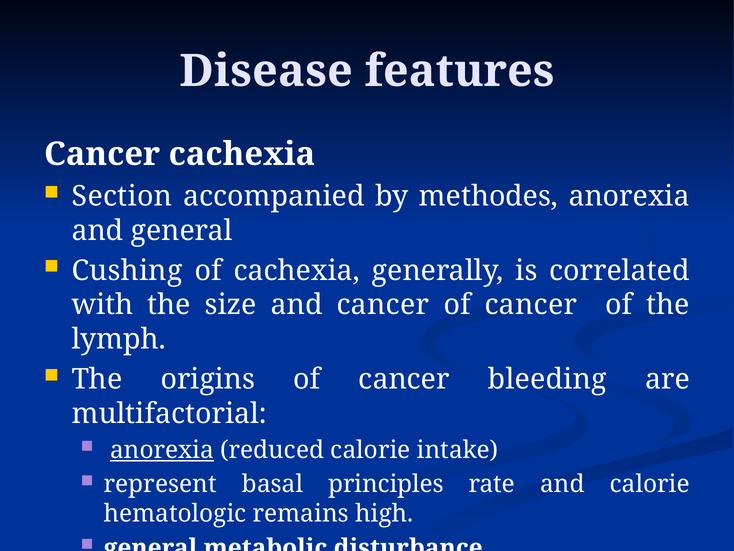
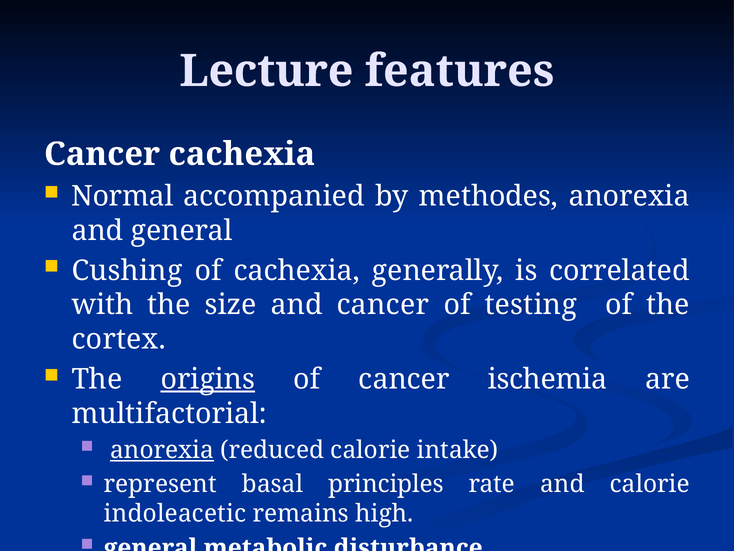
Disease: Disease -> Lecture (266, 71)
Section: Section -> Normal (122, 196)
cancer: cancer -> testing (531, 305)
lymph: lymph -> cortex (119, 339)
origins underline: none -> present (208, 379)
bleeding: bleeding -> ischemia (548, 379)
hematologic: hematologic -> indoleacetic (175, 513)
